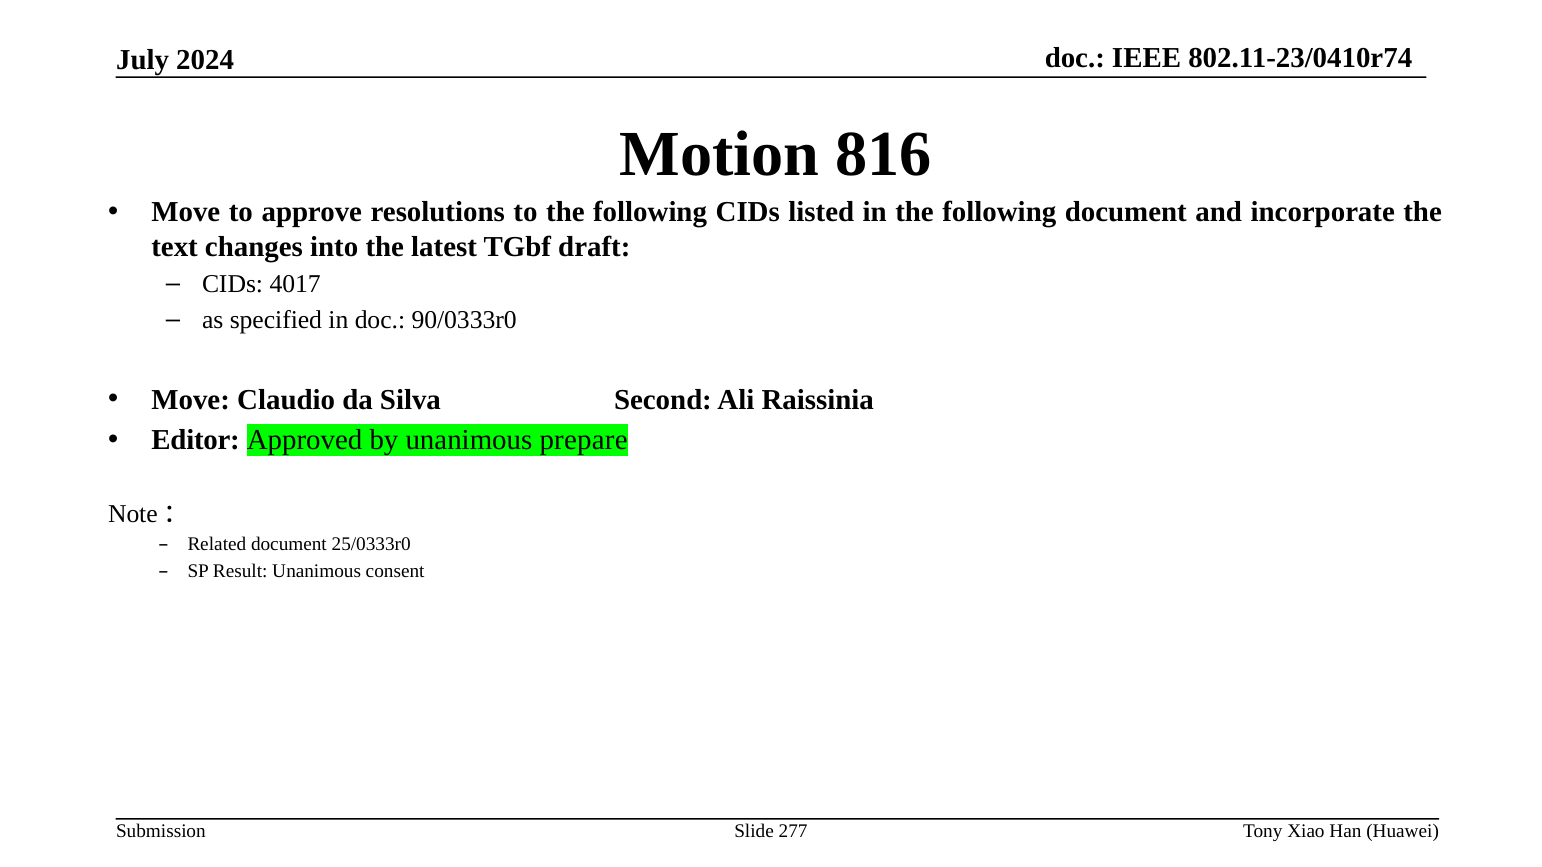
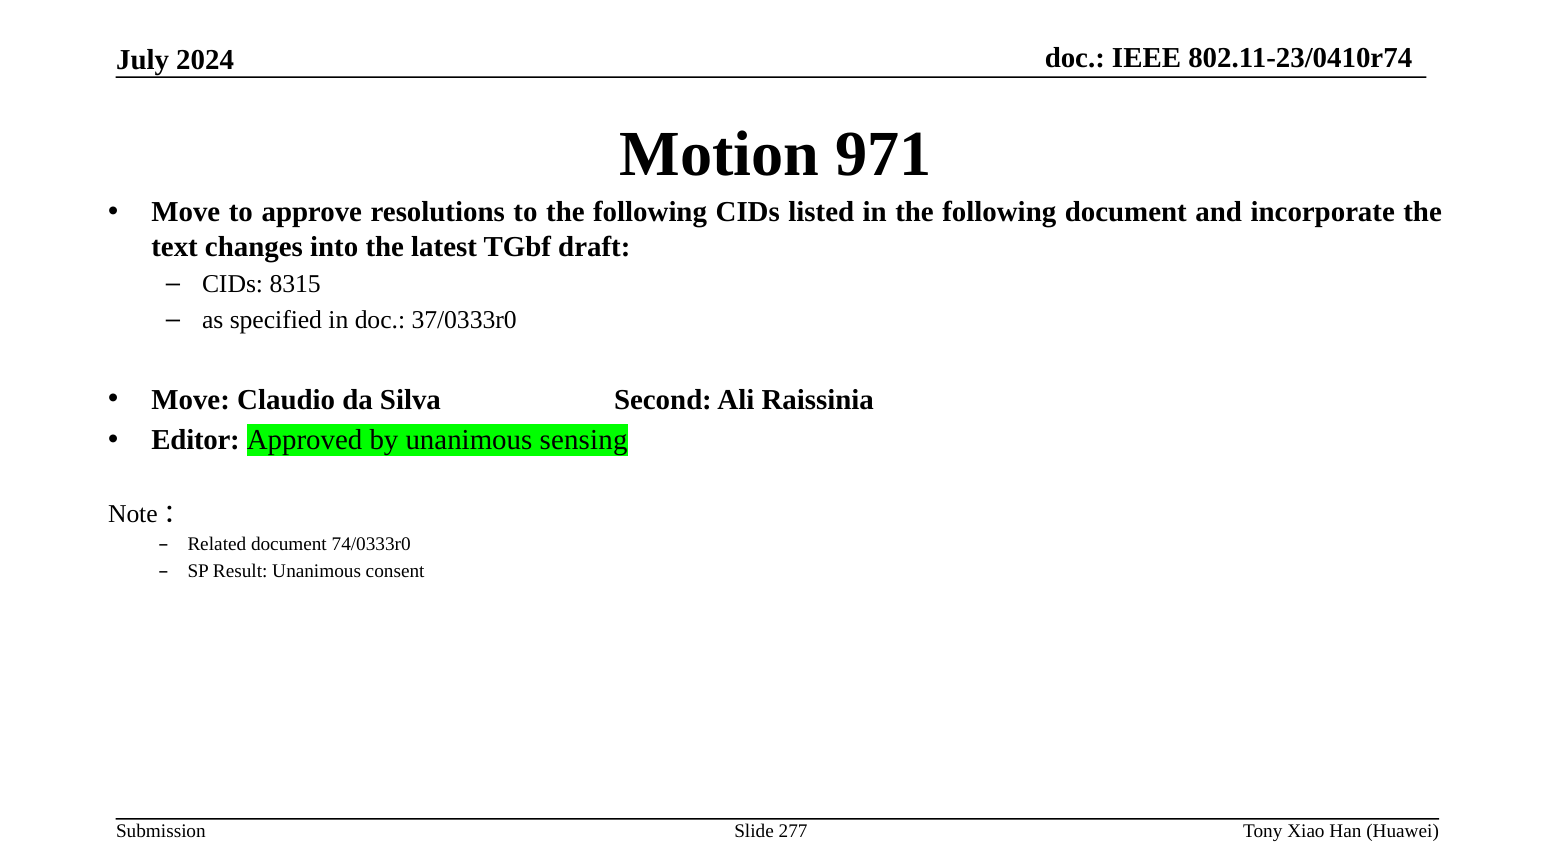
816: 816 -> 971 (883, 155)
4017: 4017 -> 8315 (295, 285)
90/0333r0: 90/0333r0 -> 37/0333r0 (464, 321)
prepare: prepare -> sensing (584, 440)
25/0333r0: 25/0333r0 -> 74/0333r0 (371, 544)
